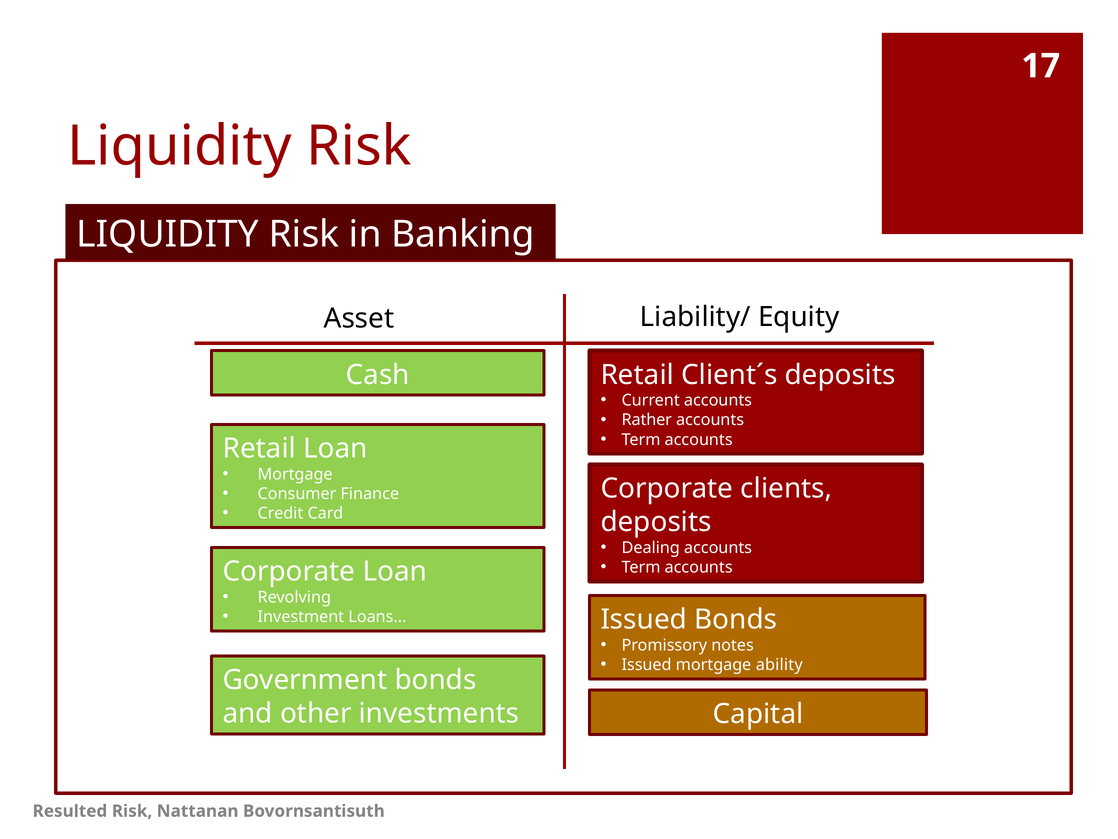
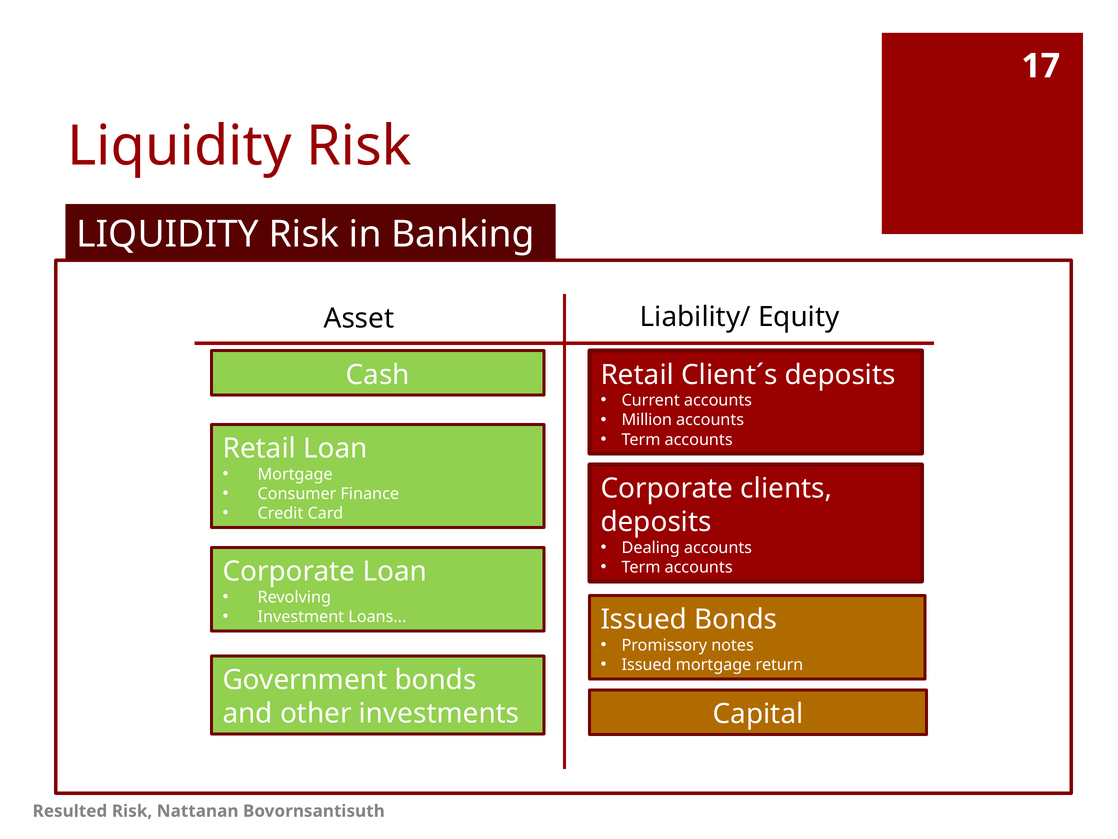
Rather: Rather -> Million (647, 420)
ability: ability -> return (779, 665)
